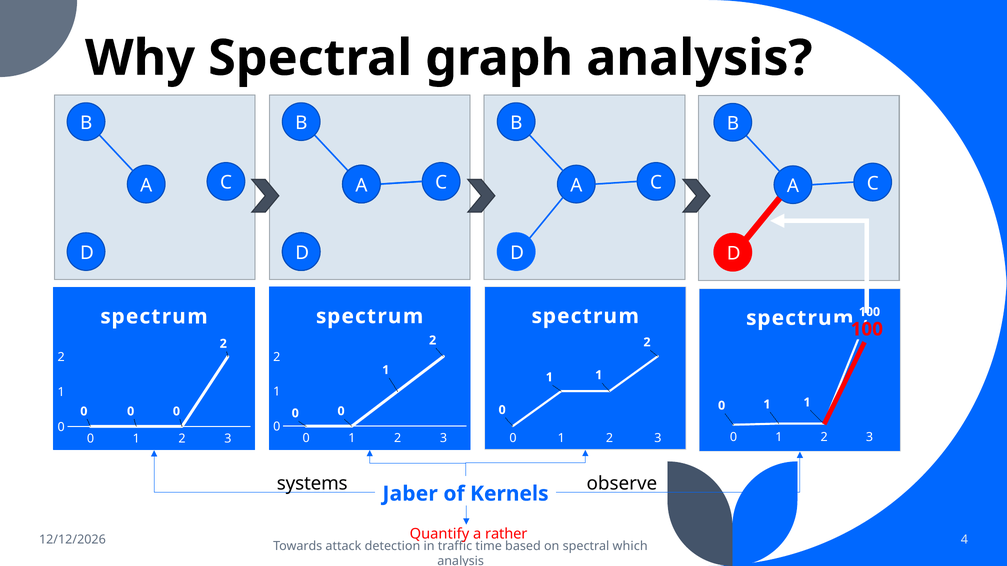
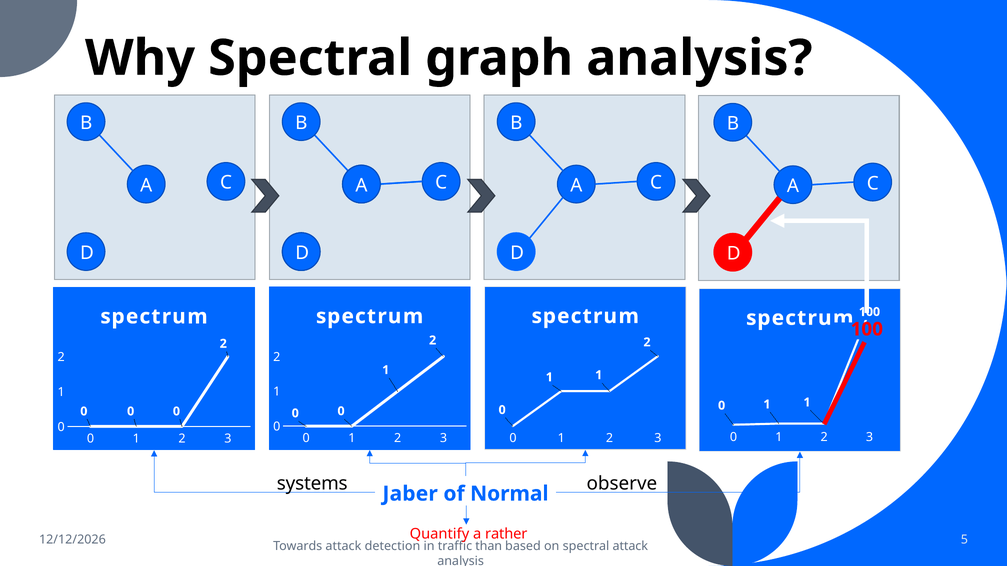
Kernels: Kernels -> Normal (509, 494)
4: 4 -> 5 (964, 540)
time: time -> than (489, 547)
spectral which: which -> attack (630, 547)
